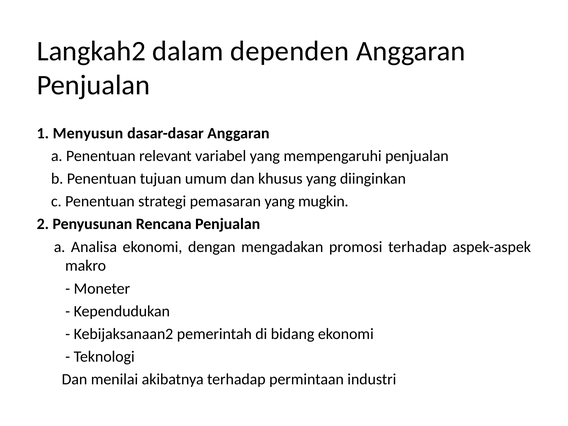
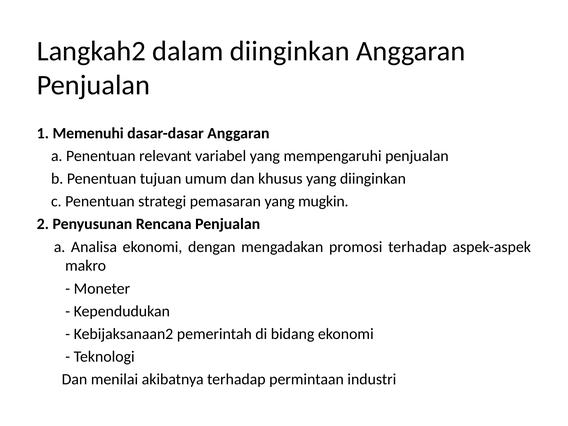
dalam dependen: dependen -> diinginkan (290, 51)
Menyusun: Menyusun -> Memenuhi (88, 133)
